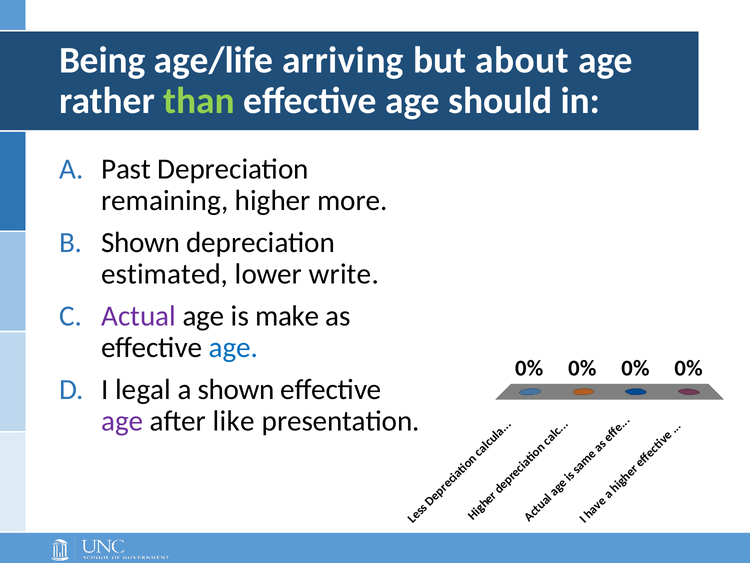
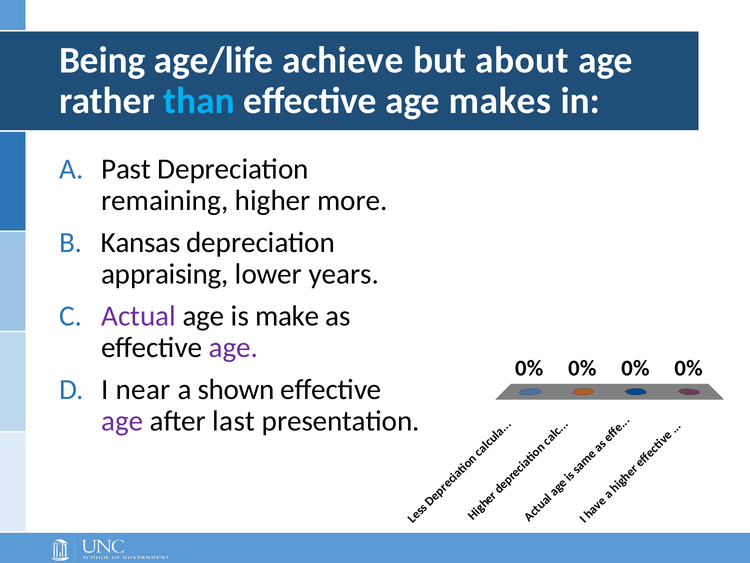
arriving: arriving -> achieve (343, 60)
than colour: light green -> light blue (199, 101)
should: should -> makes (500, 101)
Shown: Shown -> Kansas (141, 243)
estimated: estimated -> appraising (165, 274)
write: write -> years (344, 274)
age colour: blue -> purple (233, 347)
legal: legal -> near (143, 389)
like: like -> last (234, 421)
